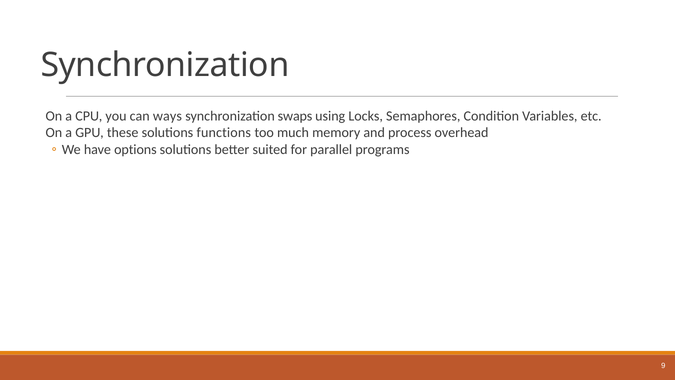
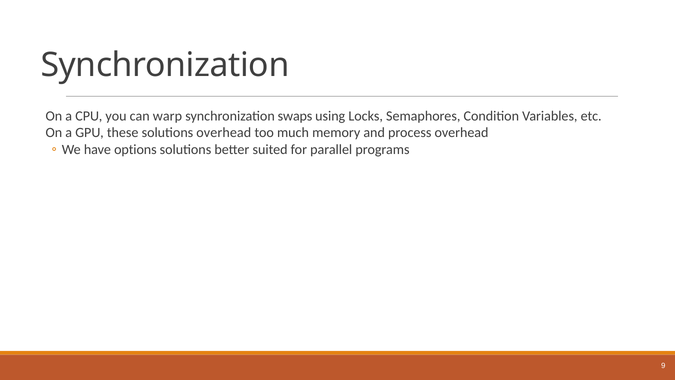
ways: ways -> warp (167, 116)
solutions functions: functions -> overhead (224, 133)
